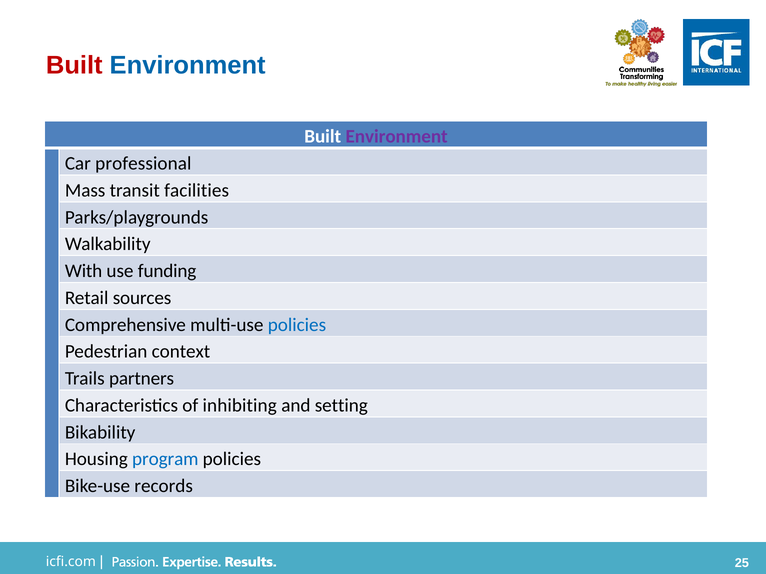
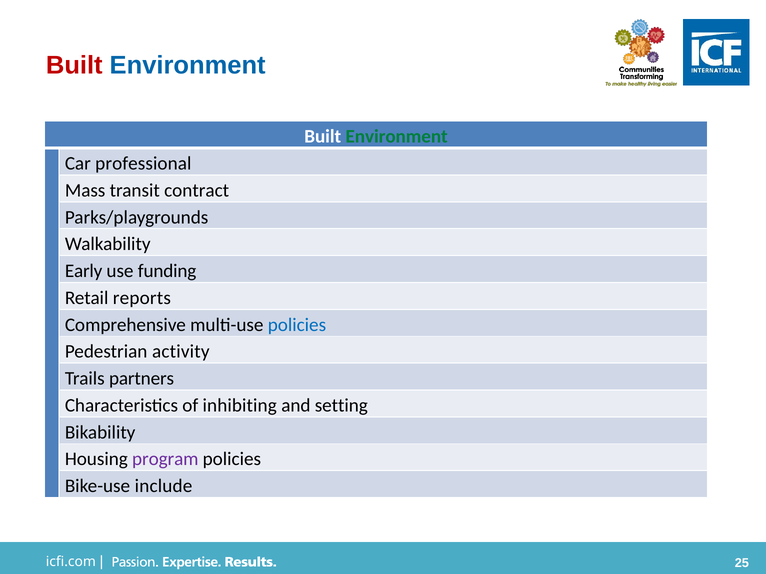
Environment colour: purple -> green (397, 137)
facilities: facilities -> contract (197, 191)
With: With -> Early (84, 271)
sources: sources -> reports (142, 298)
context: context -> activity (181, 352)
program colour: blue -> purple (165, 460)
records: records -> include (164, 486)
